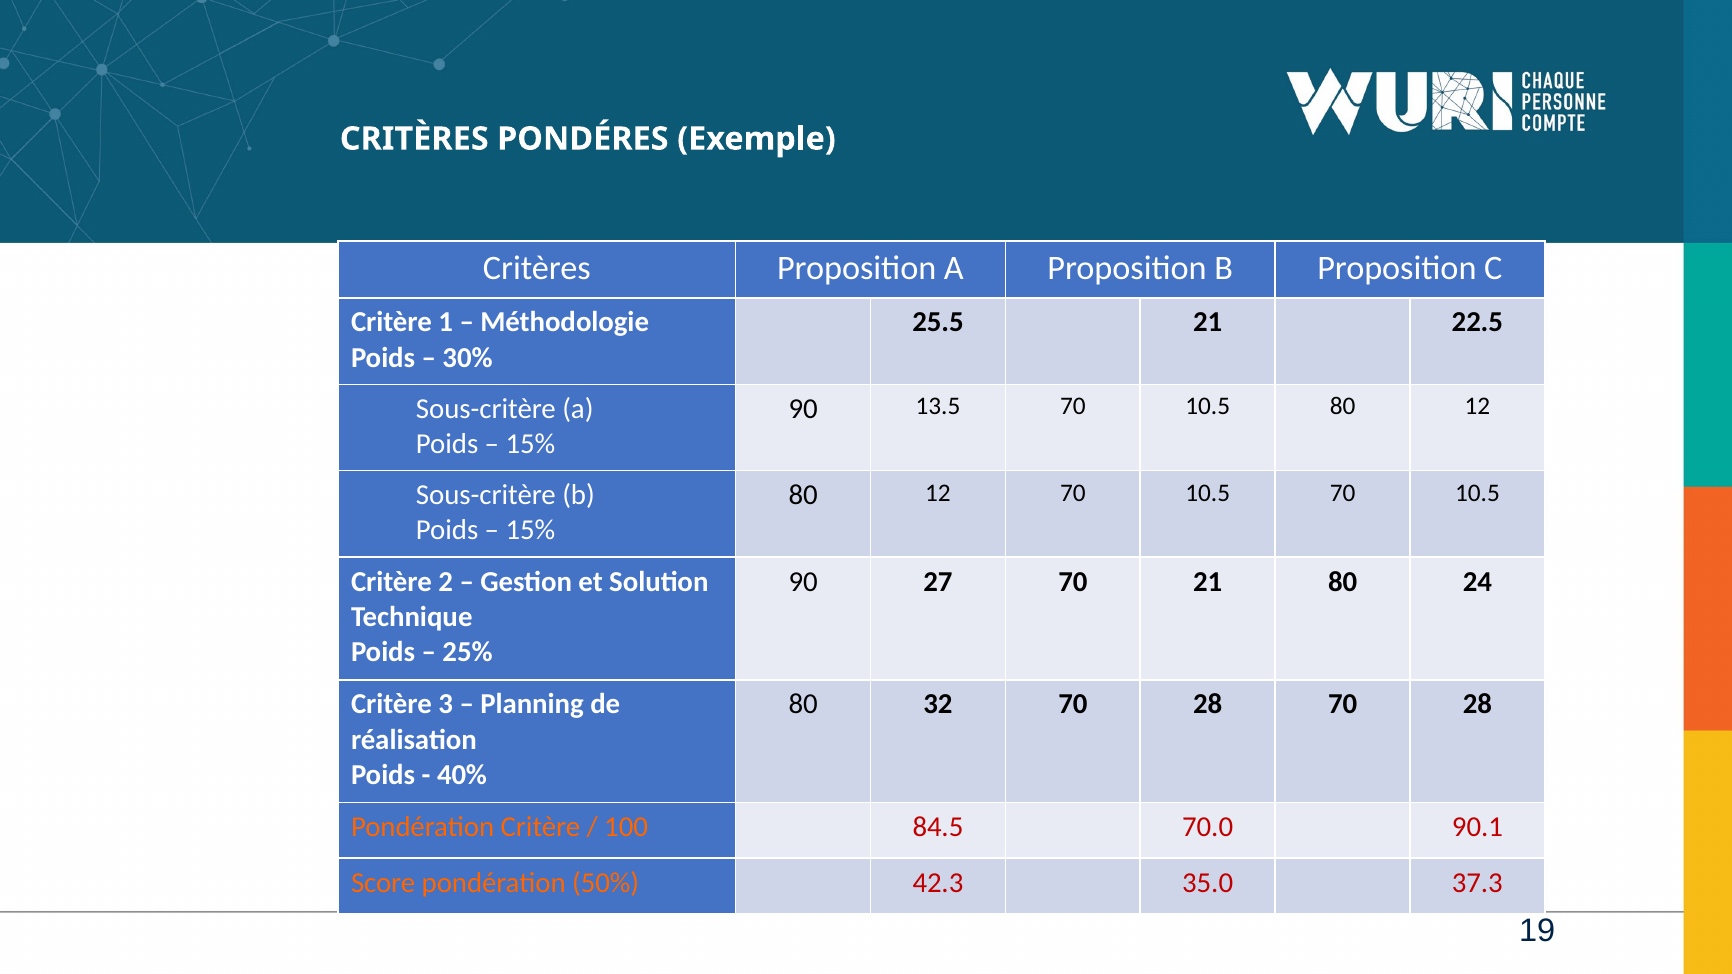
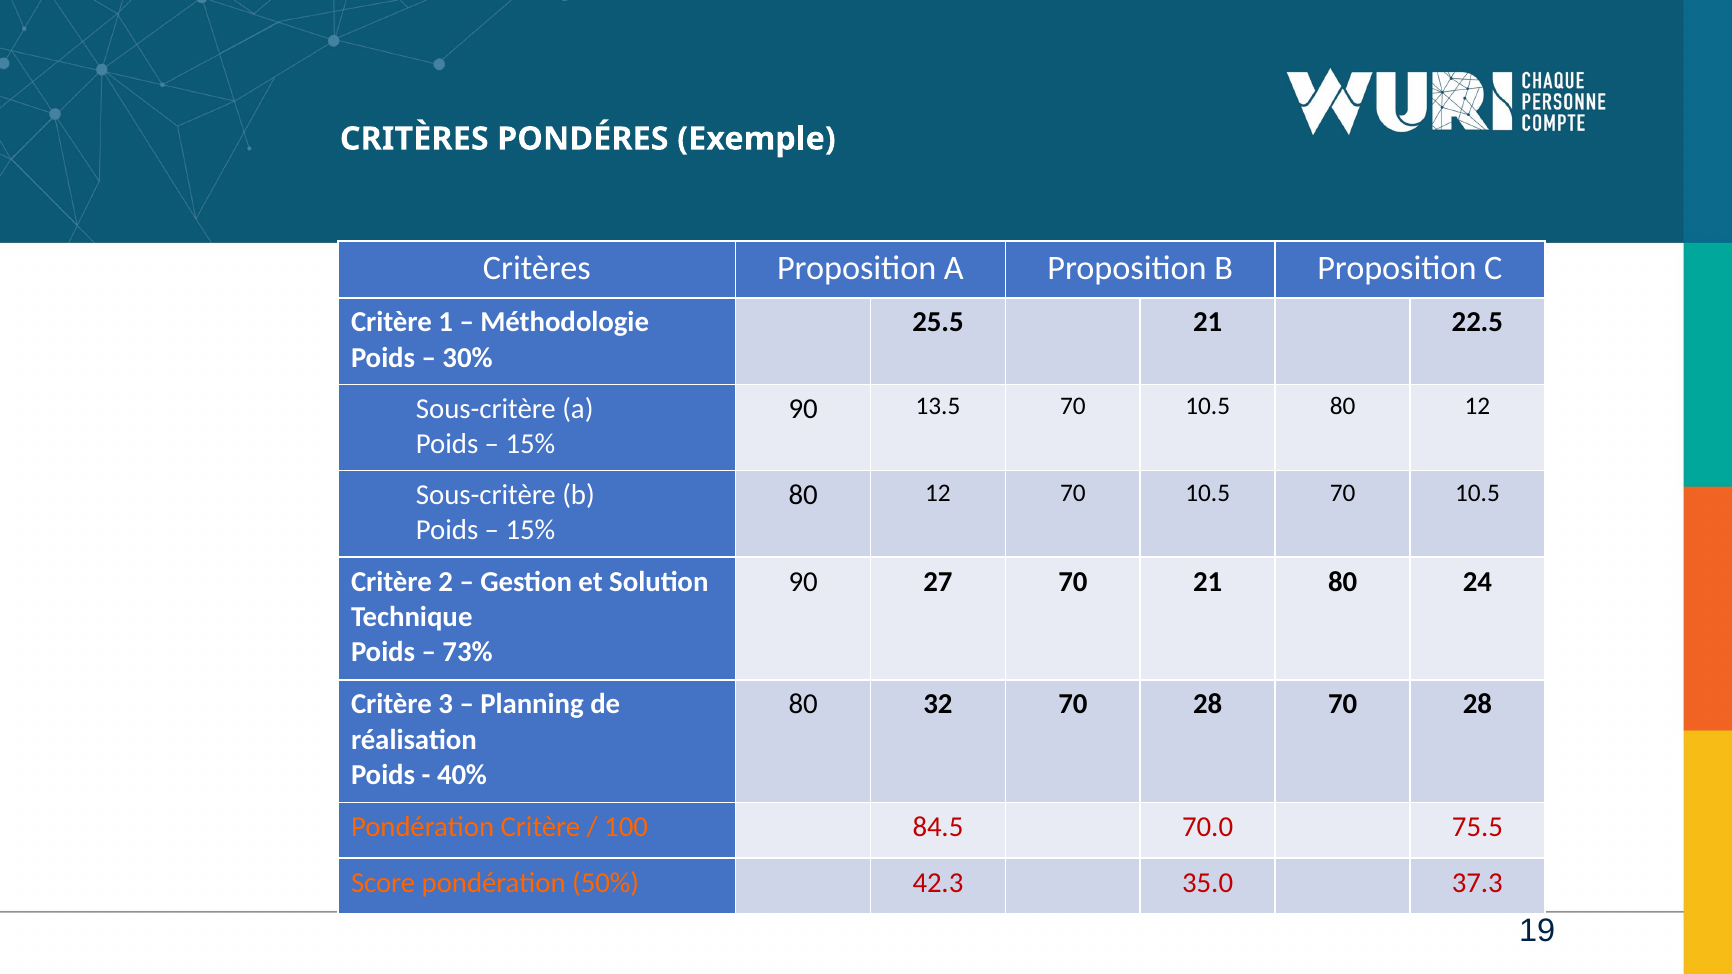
25%: 25% -> 73% (468, 652)
90.1: 90.1 -> 75.5 (1477, 827)
